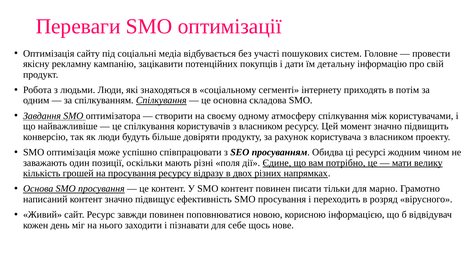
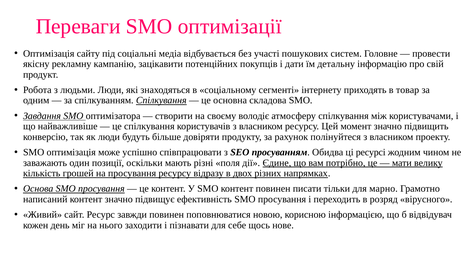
потім: потім -> товар (408, 90)
одному: одному -> володіє (254, 116)
користувача: користувача -> полінуйтеся (336, 137)
